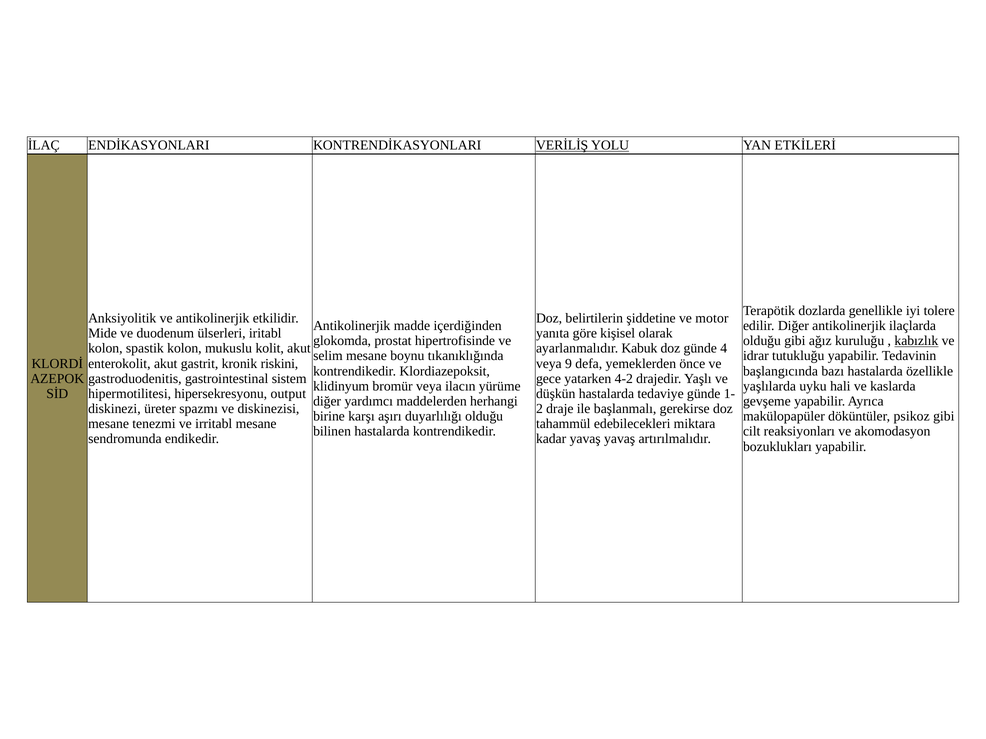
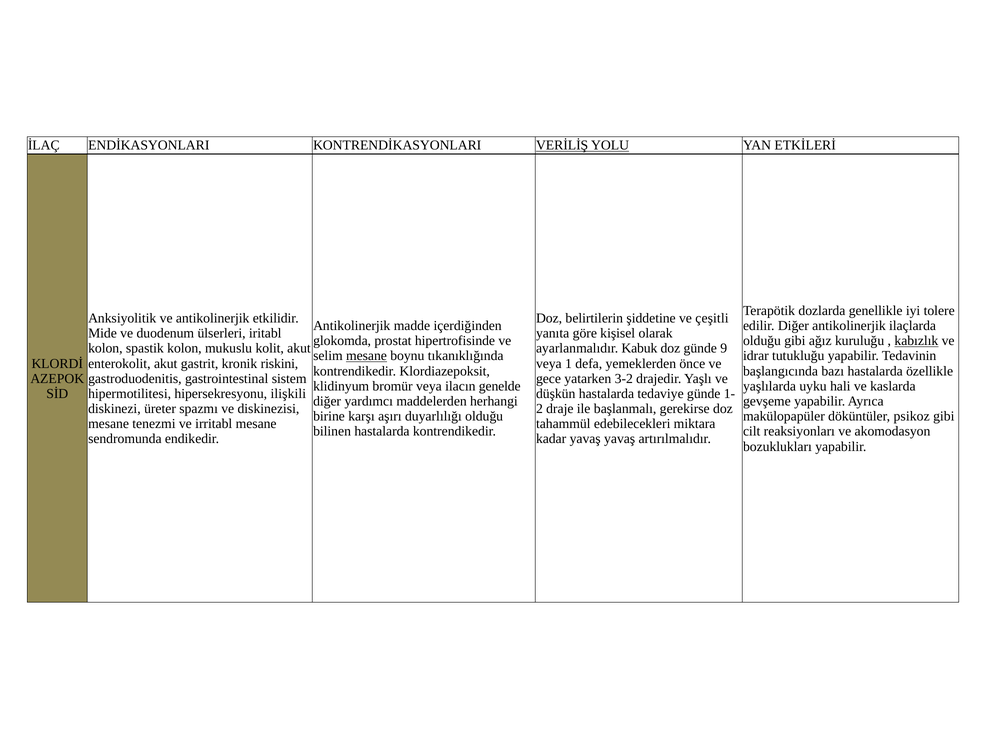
motor: motor -> çeşitli (712, 318)
4: 4 -> 9 (724, 349)
mesane underline: none -> present (366, 356)
9: 9 -> 1 (569, 364)
4-2: 4-2 -> 3-2 (624, 379)
yürüme: yürüme -> genelde (500, 386)
output: output -> ilişkili (288, 394)
